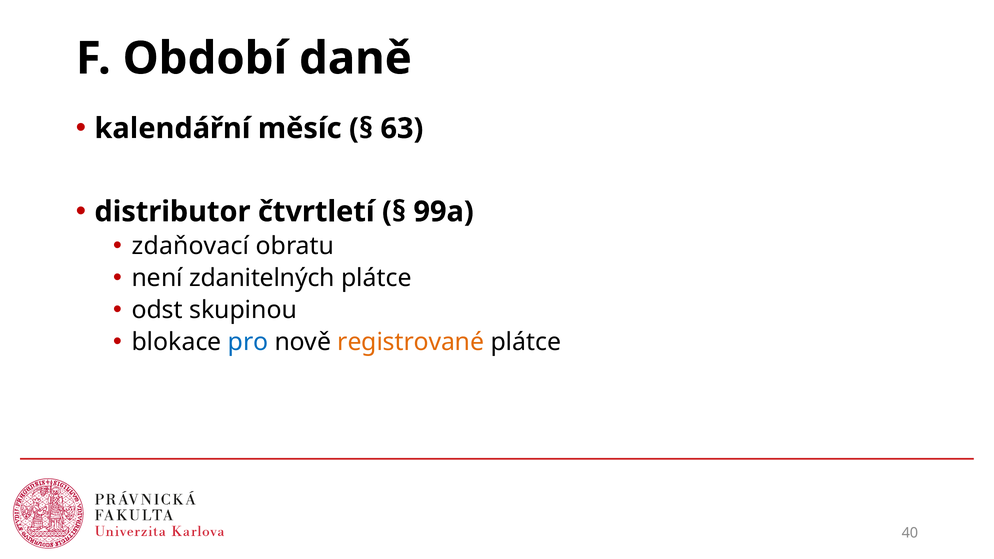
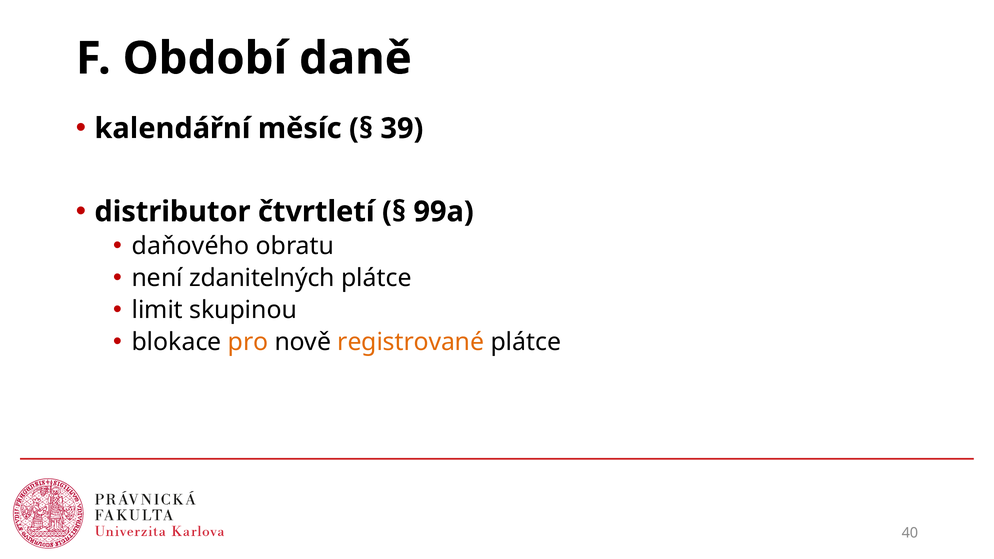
63: 63 -> 39 (402, 129)
zdaňovací: zdaňovací -> daňového (191, 246)
odst: odst -> limit (157, 310)
pro colour: blue -> orange (248, 342)
